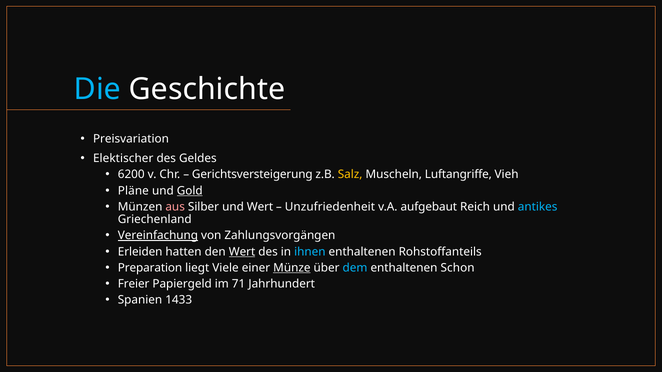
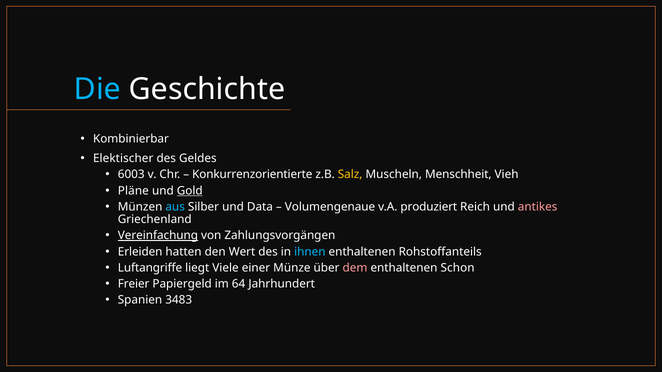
Preisvariation: Preisvariation -> Kombinierbar (131, 139)
6200: 6200 -> 6003 (131, 175)
Gerichtsversteigerung: Gerichtsversteigerung -> Konkurrenzorientierte (252, 175)
Luftangriffe: Luftangriffe -> Menschheit (458, 175)
aus colour: pink -> light blue (175, 207)
und Wert: Wert -> Data (260, 207)
Unzufriedenheit: Unzufriedenheit -> Volumengenaue (330, 207)
aufgebaut: aufgebaut -> produziert (429, 207)
antikes colour: light blue -> pink (538, 207)
Wert underline: present -> none (242, 252)
Preparation: Preparation -> Luftangriffe (150, 268)
Münze underline: present -> none (292, 268)
dem colour: light blue -> pink (355, 268)
71: 71 -> 64 (239, 284)
1433: 1433 -> 3483 (179, 300)
